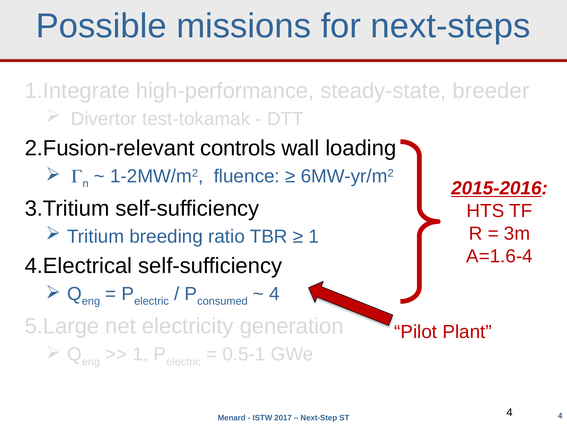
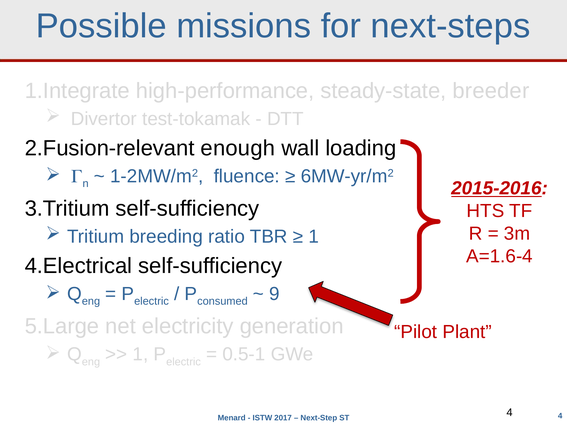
controls: controls -> enough (238, 148)
4: 4 -> 9 (274, 294)
